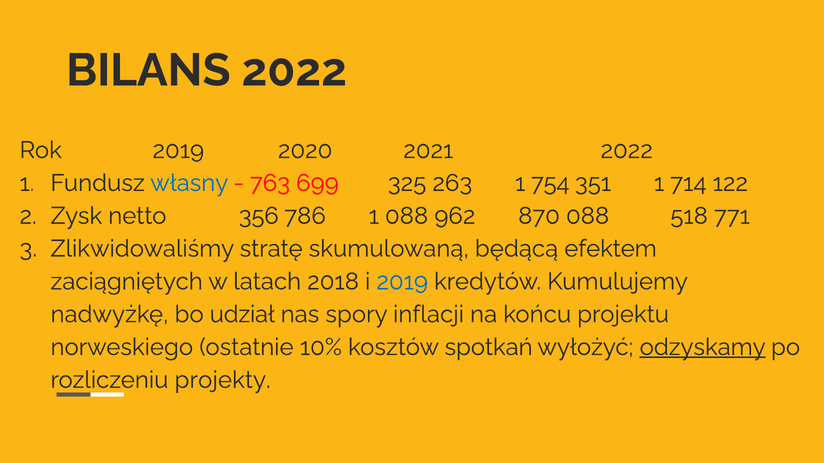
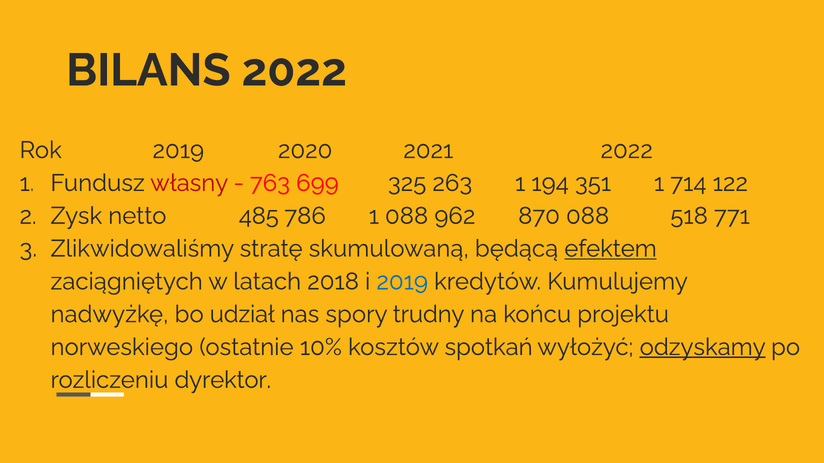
własny colour: blue -> red (189, 183)
754: 754 -> 194 (550, 183)
356: 356 -> 485 (259, 216)
efektem underline: none -> present (611, 249)
inflacji: inflacji -> trudny (429, 315)
projekty: projekty -> dyrektor (223, 380)
